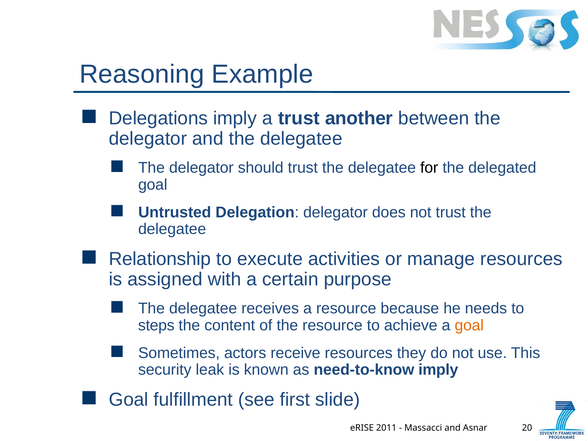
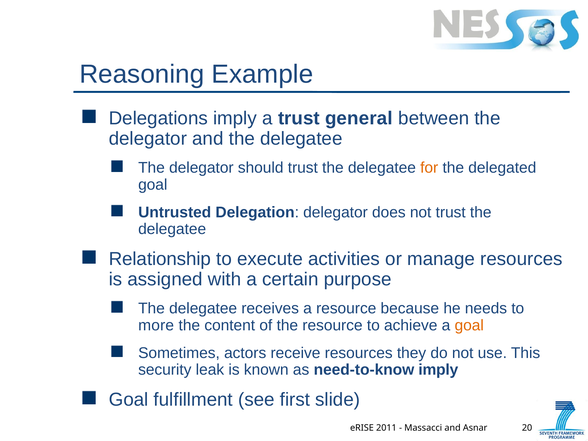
another: another -> general (359, 118)
for colour: black -> orange (429, 168)
steps: steps -> more (156, 325)
